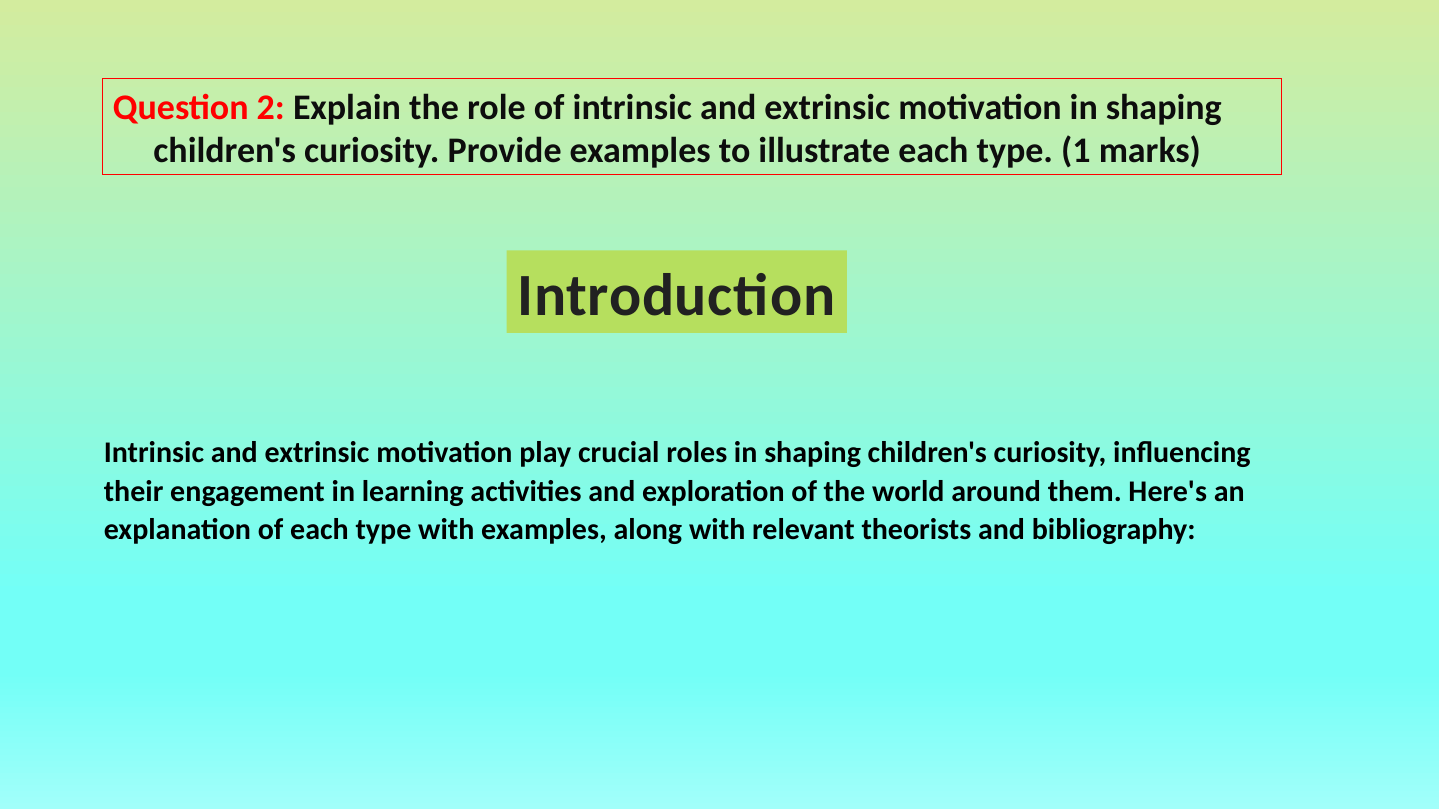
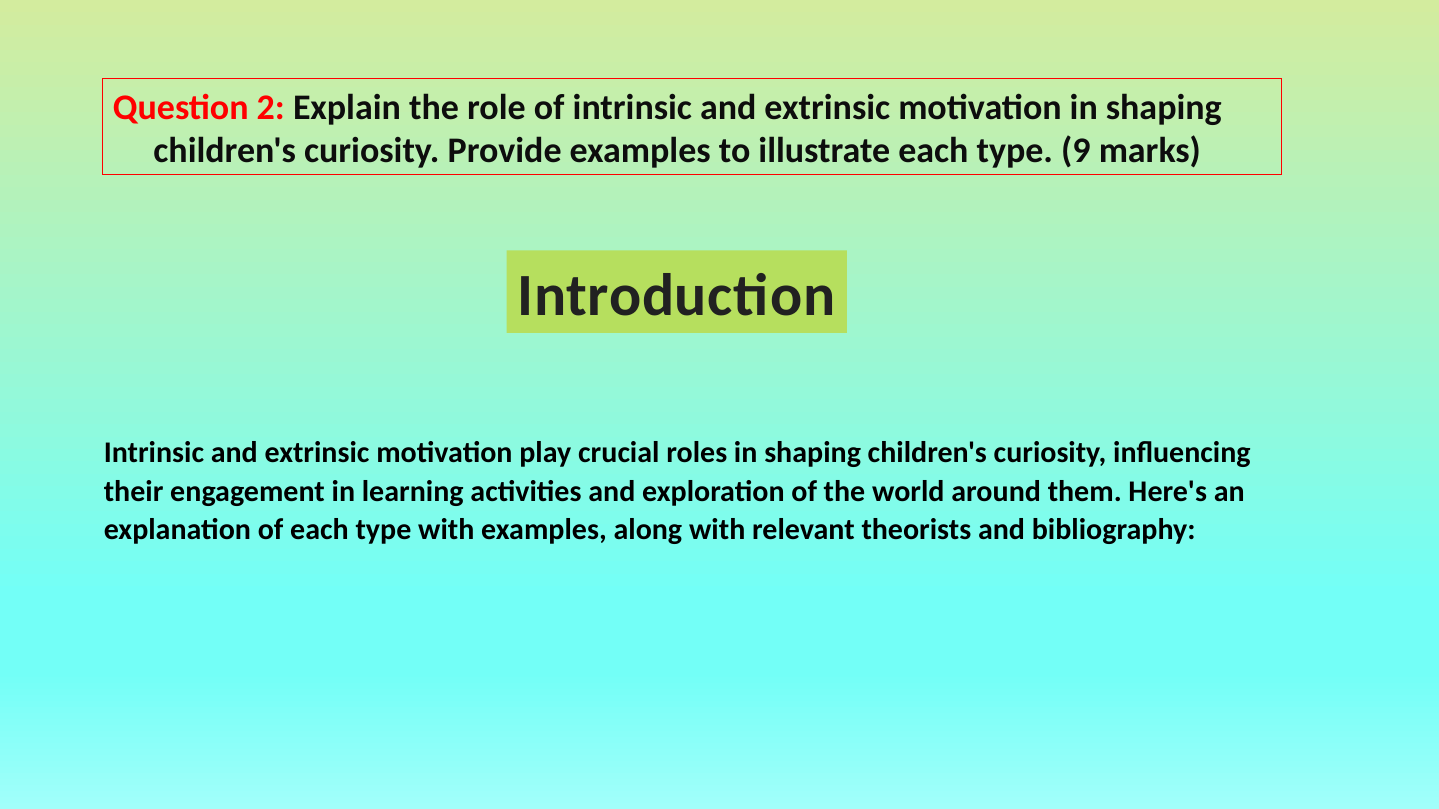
1: 1 -> 9 (1076, 151)
